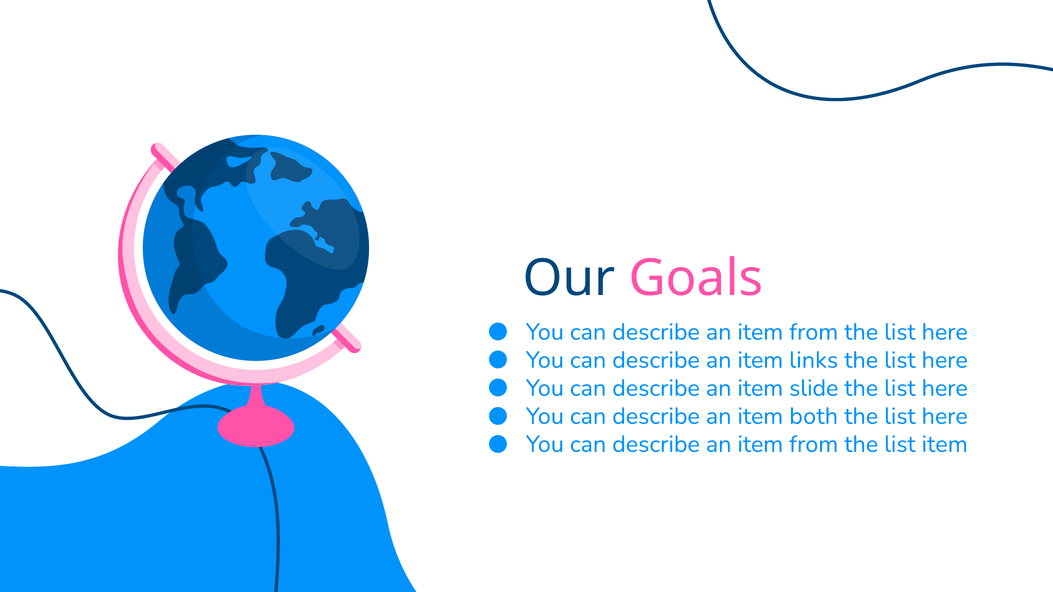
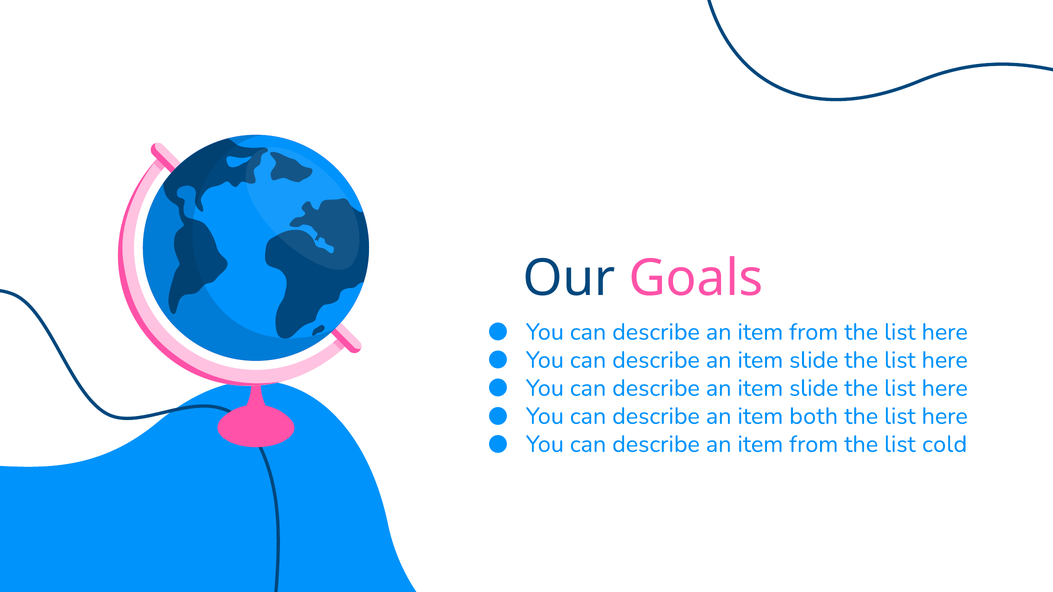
links: links -> slide (814, 360)
list item: item -> cold (945, 444)
